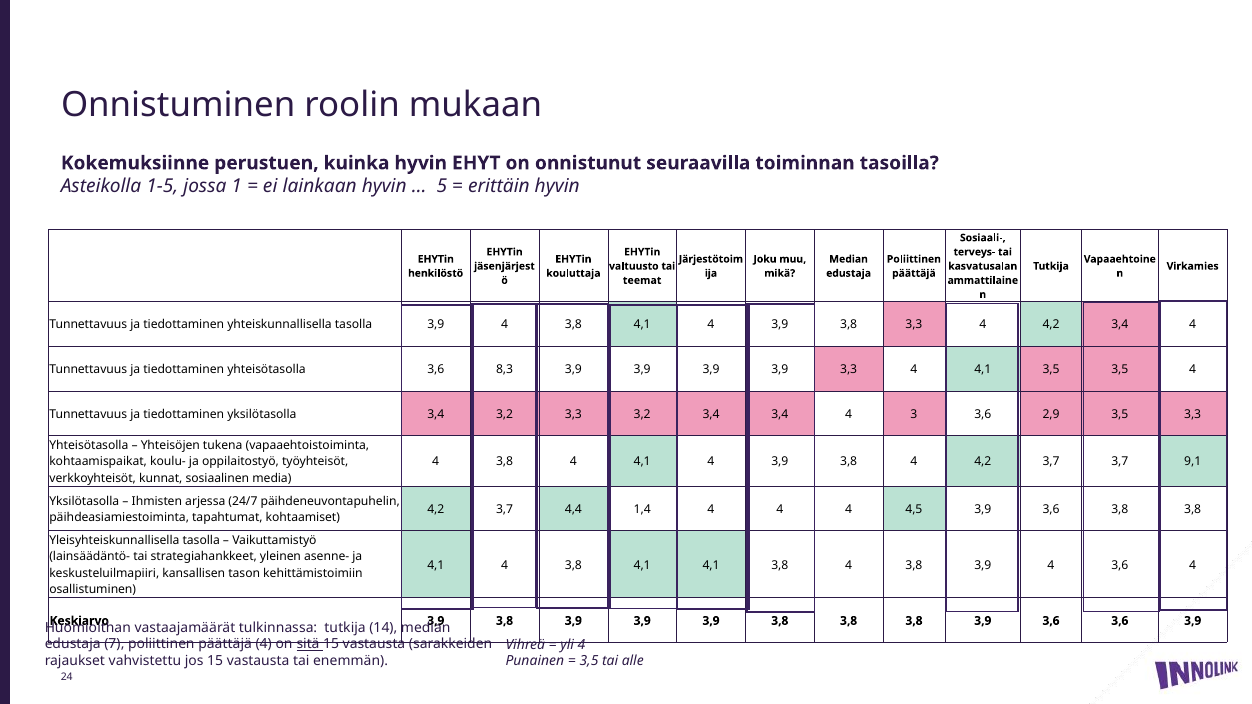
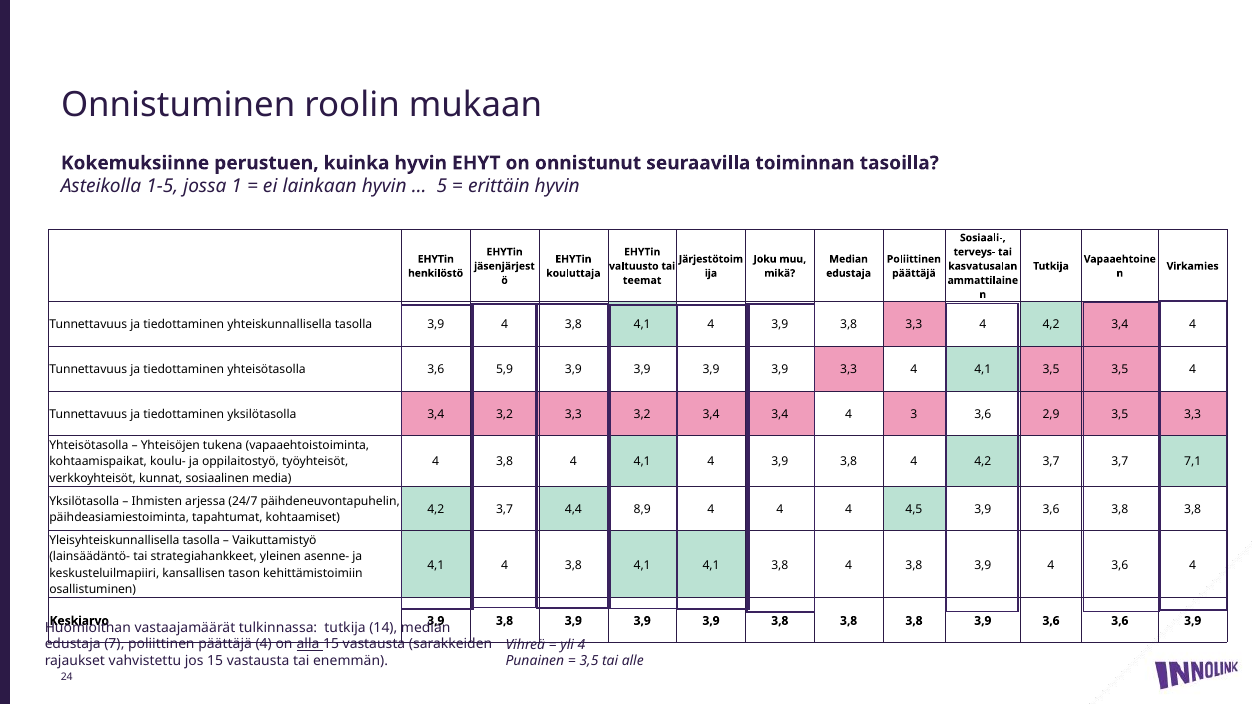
8,3: 8,3 -> 5,9 (505, 370)
9,1: 9,1 -> 7,1 (1193, 462)
1,4: 1,4 -> 8,9 (642, 509)
sitä: sitä -> alla (308, 645)
